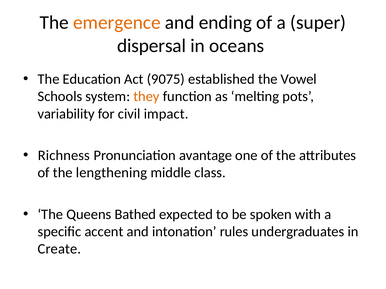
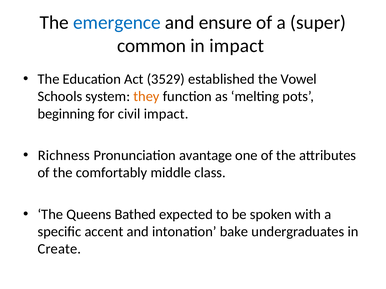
emergence colour: orange -> blue (117, 23)
ending: ending -> ensure (225, 23)
dispersal: dispersal -> common (152, 46)
in oceans: oceans -> impact (237, 46)
9075: 9075 -> 3529 (166, 79)
variability: variability -> beginning (66, 114)
lengthening: lengthening -> comfortably (112, 173)
rules: rules -> bake (234, 232)
